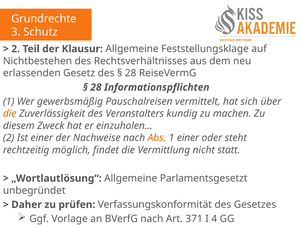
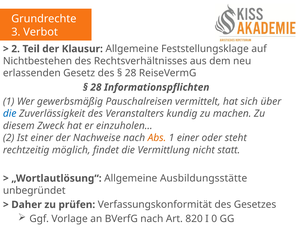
Schutz: Schutz -> Verbot (41, 32)
die colour: orange -> blue (10, 113)
Parlamentsgesetzt: Parlamentsgesetzt -> Ausbildungsstätte (204, 178)
371: 371 -> 820 (194, 218)
4: 4 -> 0 (214, 218)
